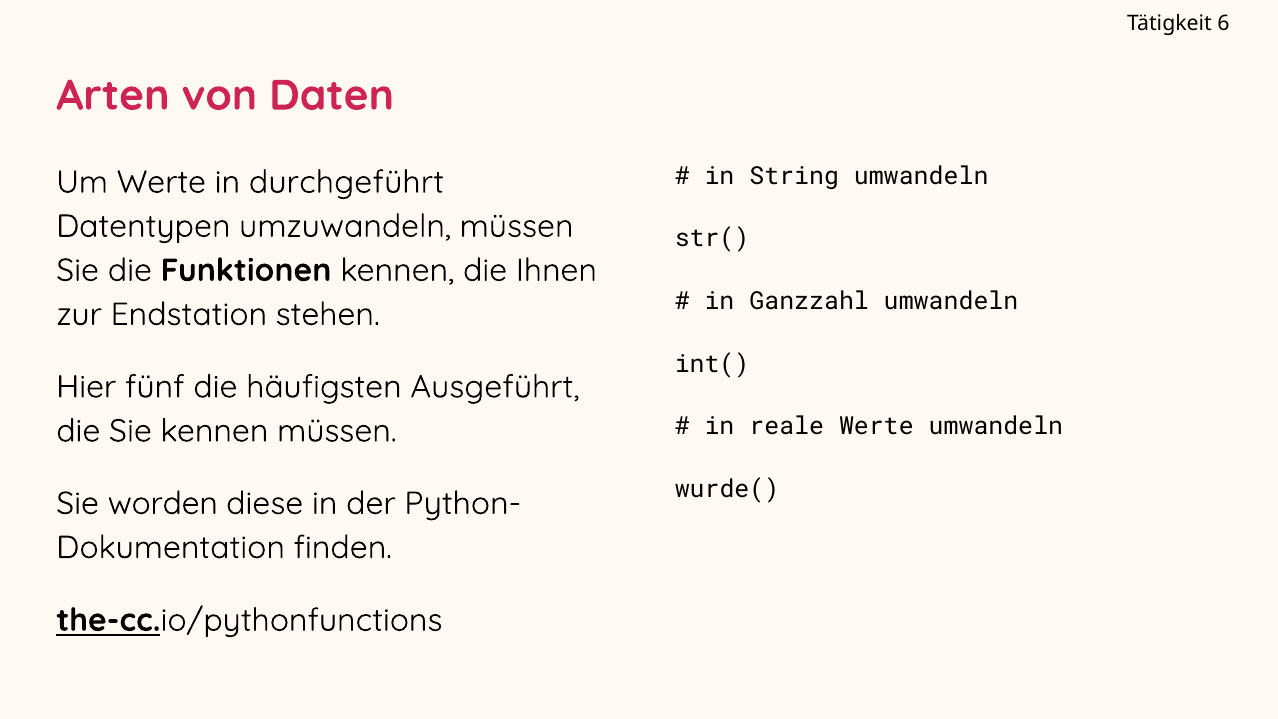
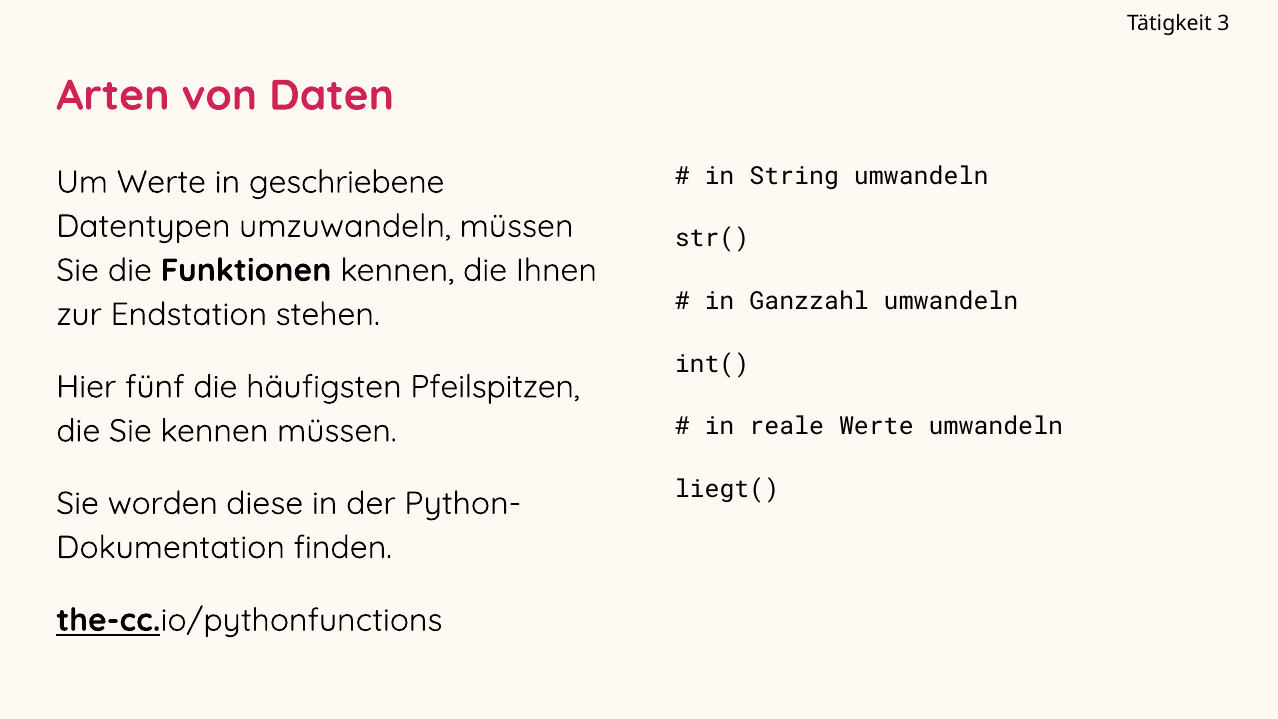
6: 6 -> 3 (1223, 23)
durchgeführt: durchgeführt -> geschriebene (347, 182)
Ausgeführt: Ausgeführt -> Pfeilspitzen (495, 387)
wurde(: wurde( -> liegt( (727, 489)
